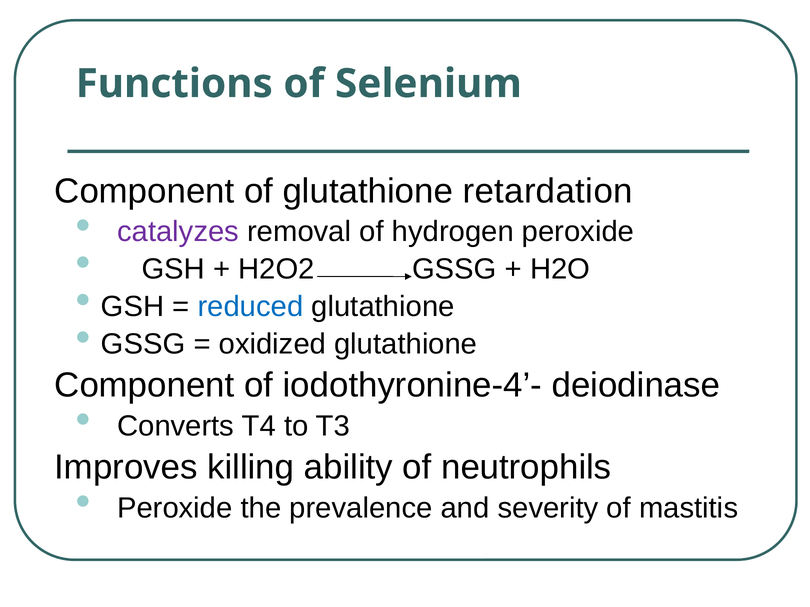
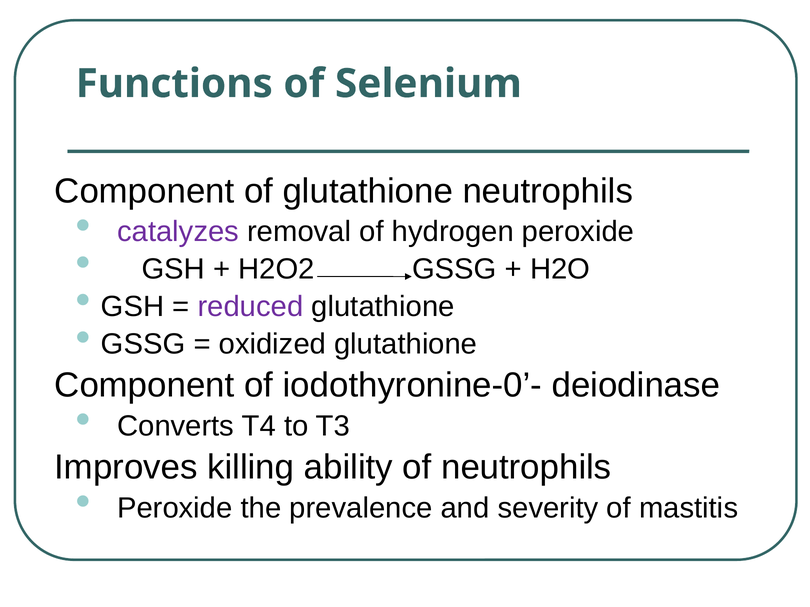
glutathione retardation: retardation -> neutrophils (548, 191)
reduced colour: blue -> purple (250, 307)
iodothyronine-4’-: iodothyronine-4’- -> iodothyronine-0’- (412, 386)
